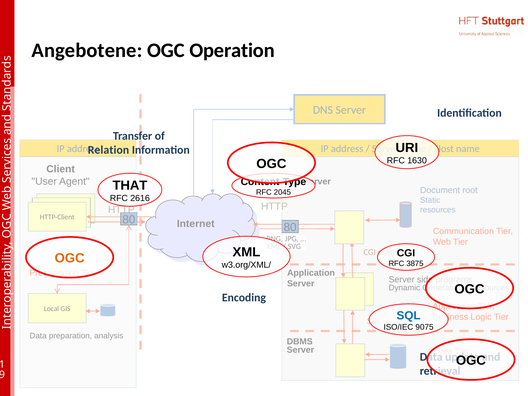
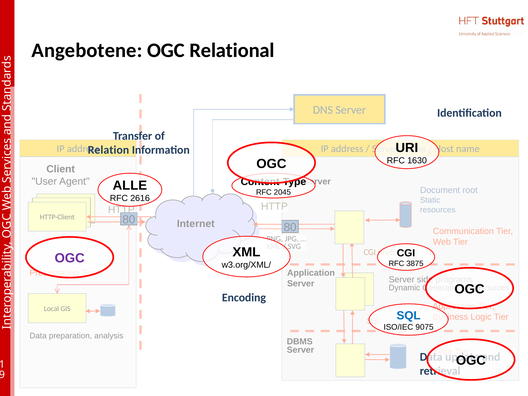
Operation: Operation -> Relational (232, 50)
THAT: THAT -> ALLE (130, 185)
OGC colour: orange -> purple (70, 258)
